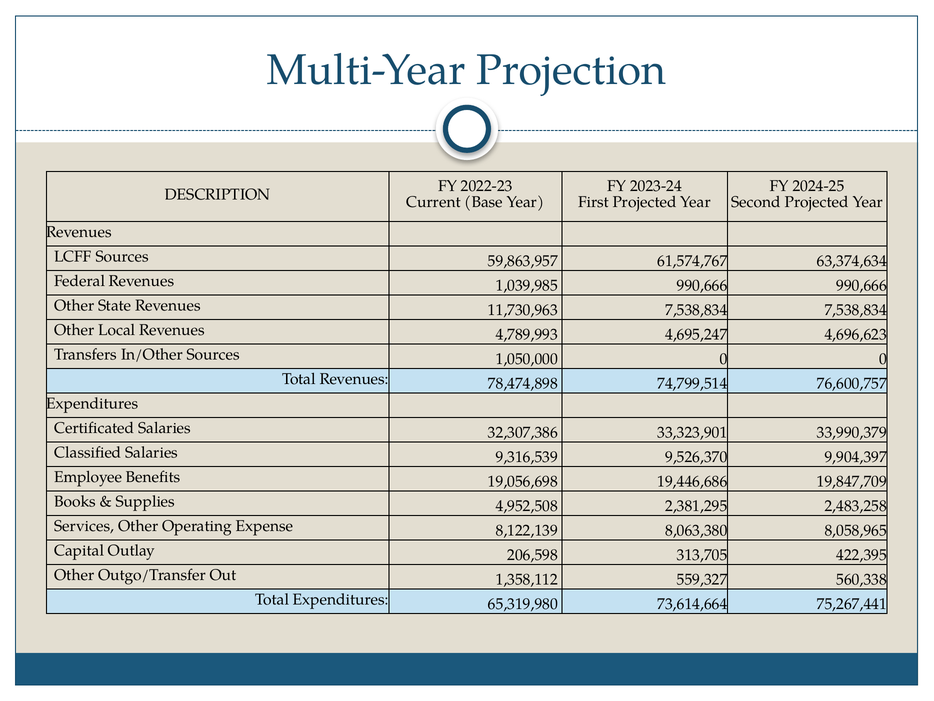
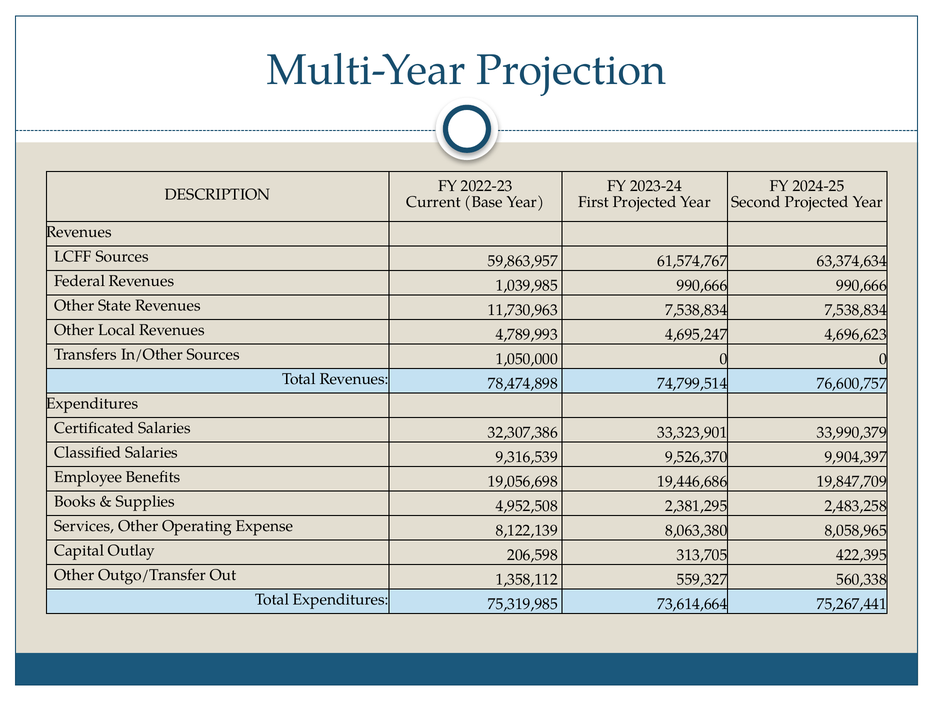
65,319,980: 65,319,980 -> 75,319,985 (523, 604)
